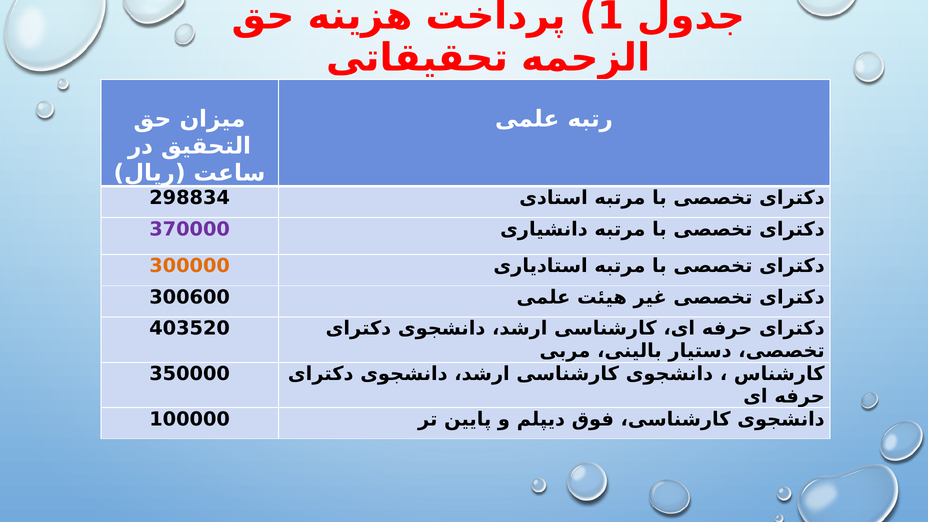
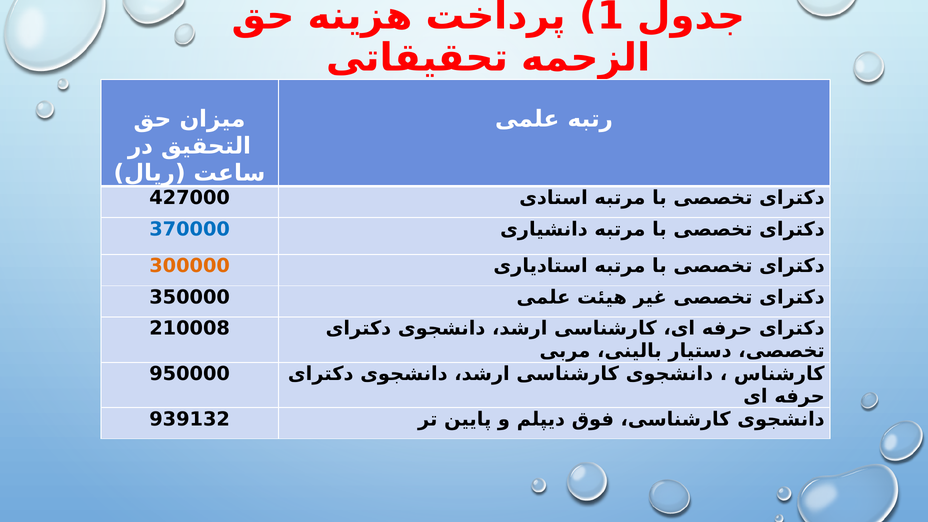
298834: 298834 -> 427000 (190, 198)
370000 colour: purple -> blue (190, 229)
300600: 300600 -> 350000 (190, 297)
403520: 403520 -> 210008 (190, 328)
350000: 350000 -> 950000 (190, 374)
100000: 100000 -> 939132 (190, 419)
